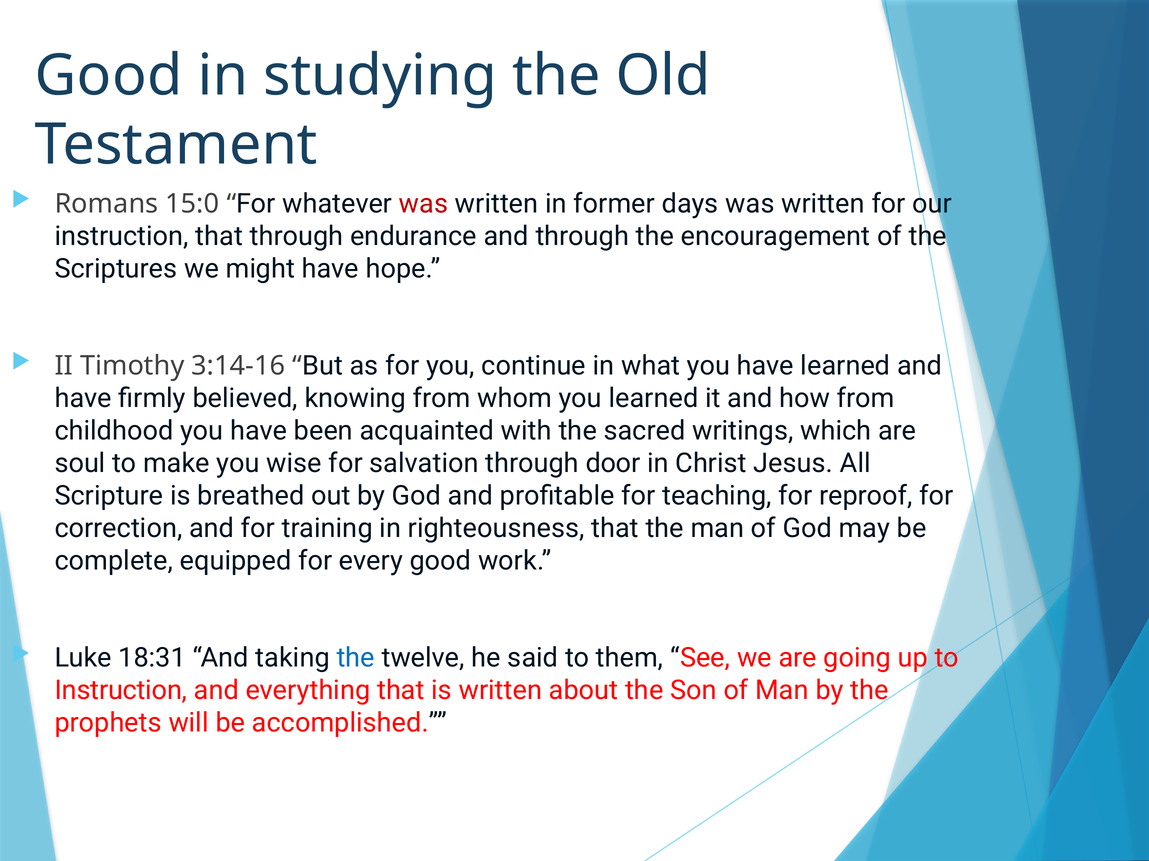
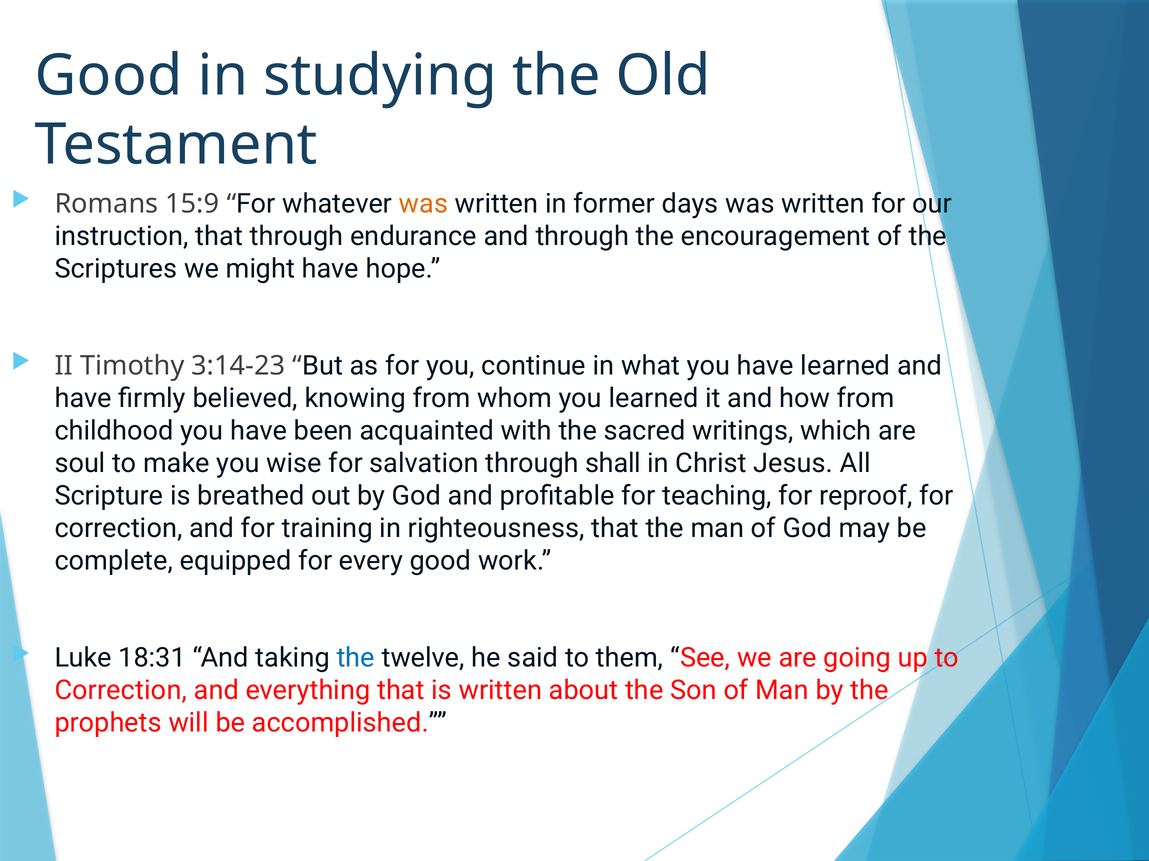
15:0: 15:0 -> 15:9 (192, 204)
was colour: red -> orange (423, 204)
3:14-16: 3:14-16 -> 3:14-23 (238, 366)
door: door -> shall (613, 464)
Instruction: Instruction -> Correction (121, 691)
